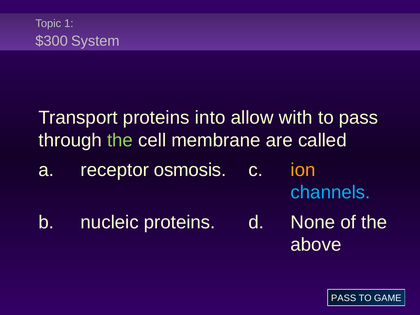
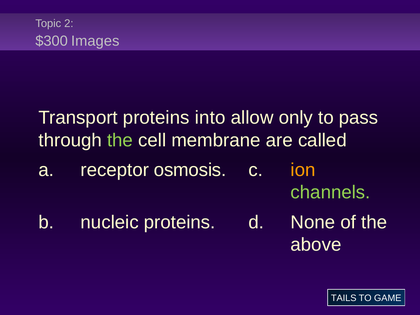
1: 1 -> 2 (69, 24)
System: System -> Images (95, 41)
with: with -> only (296, 118)
channels colour: light blue -> light green (331, 192)
PASS: PASS -> TAILS (344, 298)
